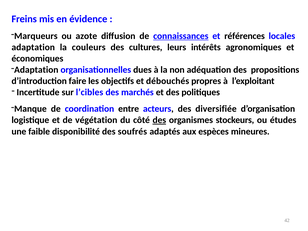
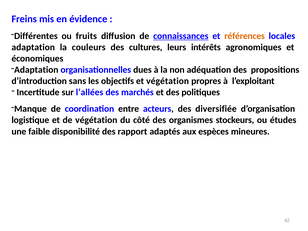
Marqueurs: Marqueurs -> Différentes (36, 36)
azote: azote -> fruits (86, 36)
références colour: black -> orange (245, 36)
faire: faire -> sans (77, 81)
et débouchés: débouchés -> végétation (168, 81)
l’cibles: l’cibles -> l’allées (90, 92)
des underline: present -> none (159, 120)
soufrés: soufrés -> rapport (132, 131)
